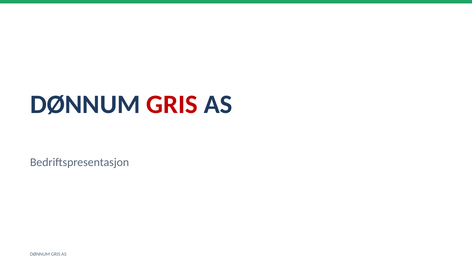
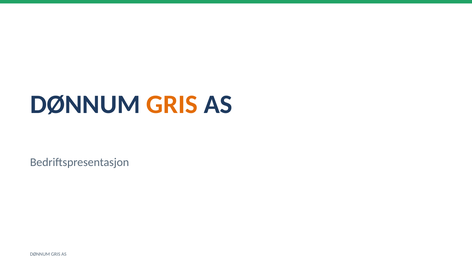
GRIS colour: red -> orange (172, 105)
